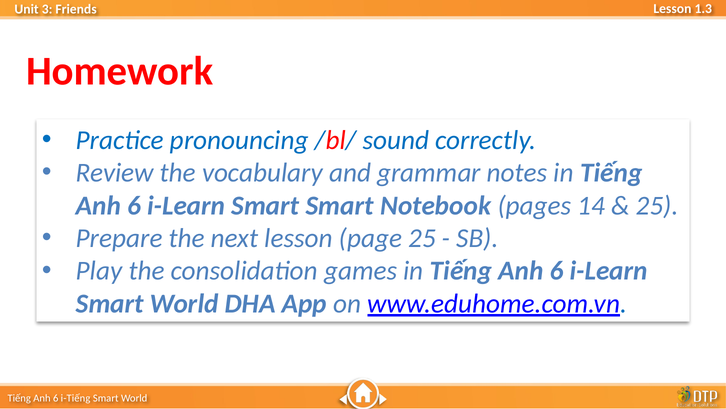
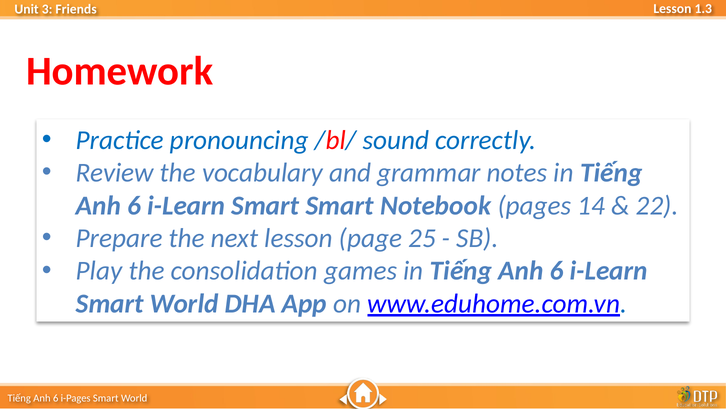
25: 25 -> 22 (657, 205)
i-Tiếng: i-Tiếng -> i-Pages (76, 397)
